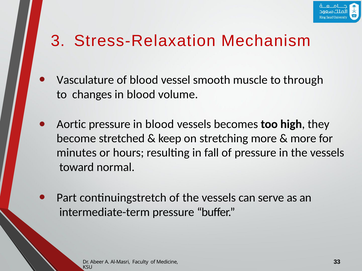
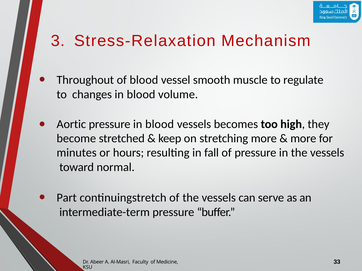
Vasculature: Vasculature -> Throughout (85, 80)
through: through -> regulate (303, 80)
